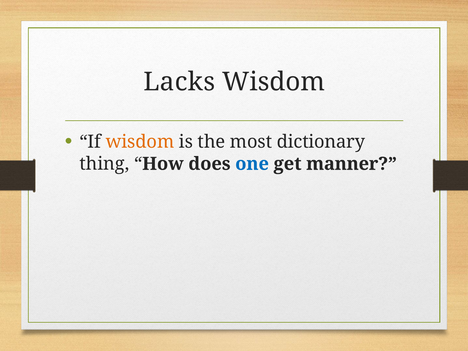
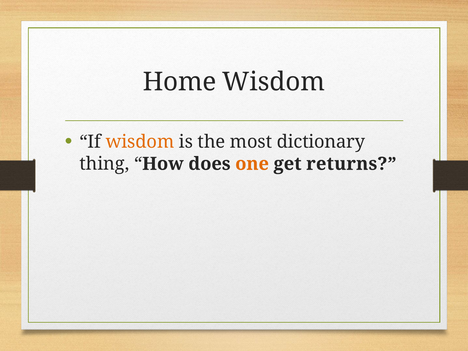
Lacks: Lacks -> Home (180, 82)
one colour: blue -> orange (252, 164)
manner: manner -> returns (351, 164)
